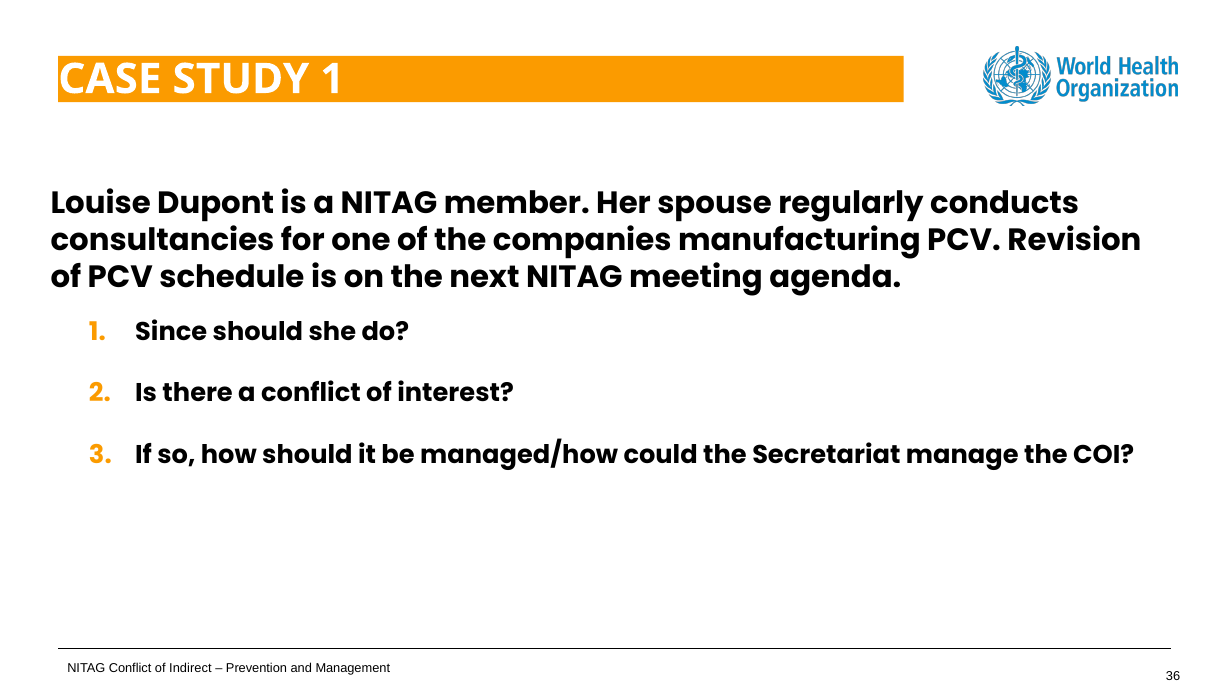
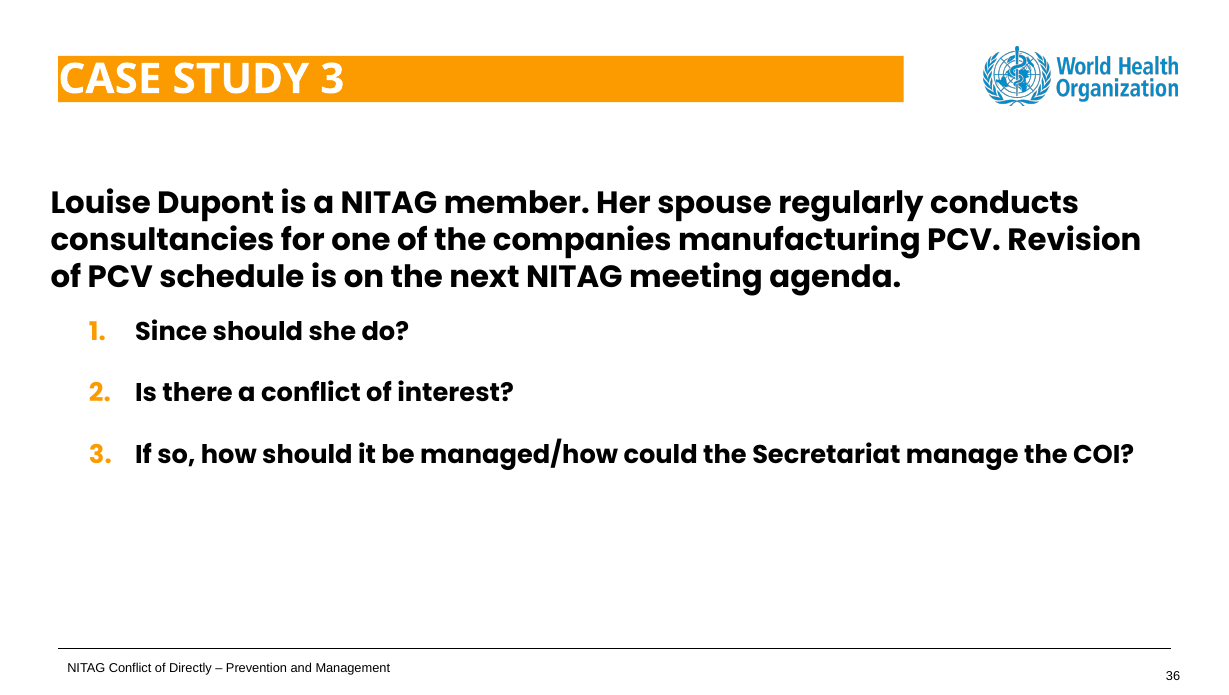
STUDY 1: 1 -> 3 (332, 79)
of Indirect: Indirect -> Directly (190, 668)
